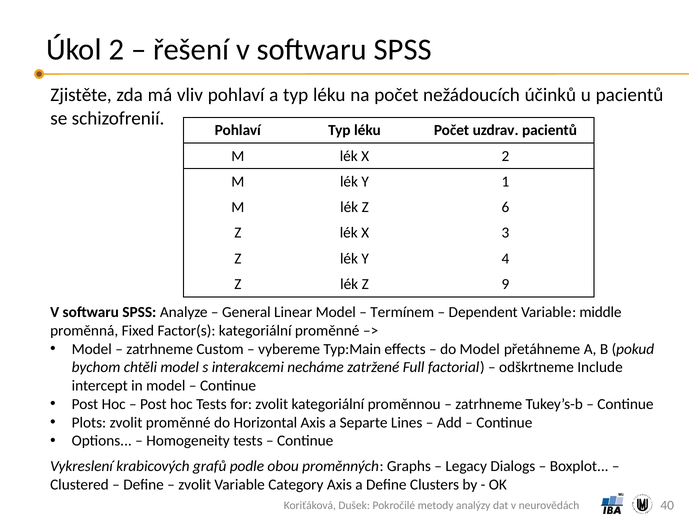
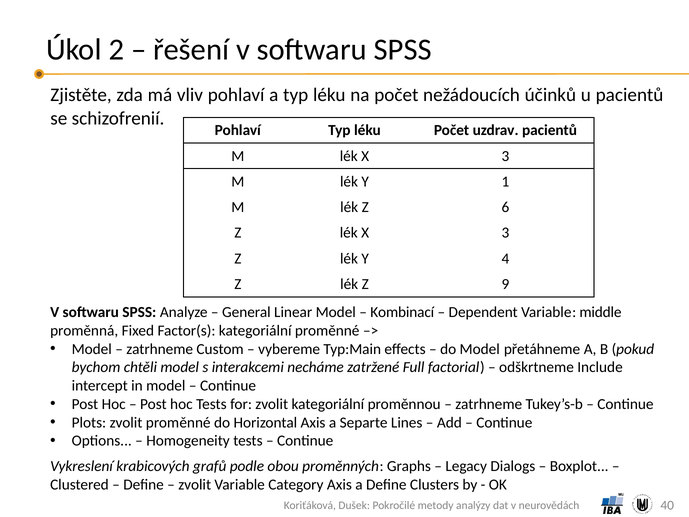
M lék X 2: 2 -> 3 (505, 156)
Termínem: Termínem -> Kombinací (402, 312)
